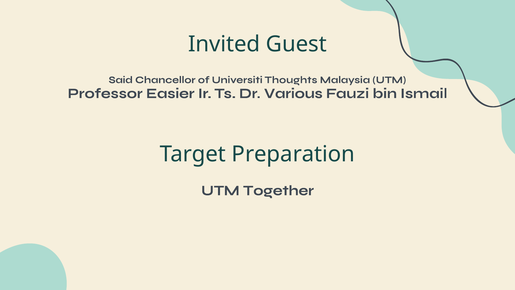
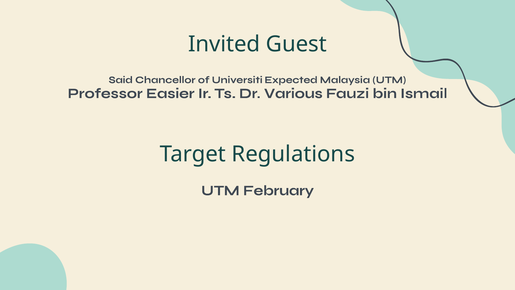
Thoughts: Thoughts -> Expected (291, 80)
Preparation: Preparation -> Regulations (293, 154)
Together: Together -> February (279, 190)
